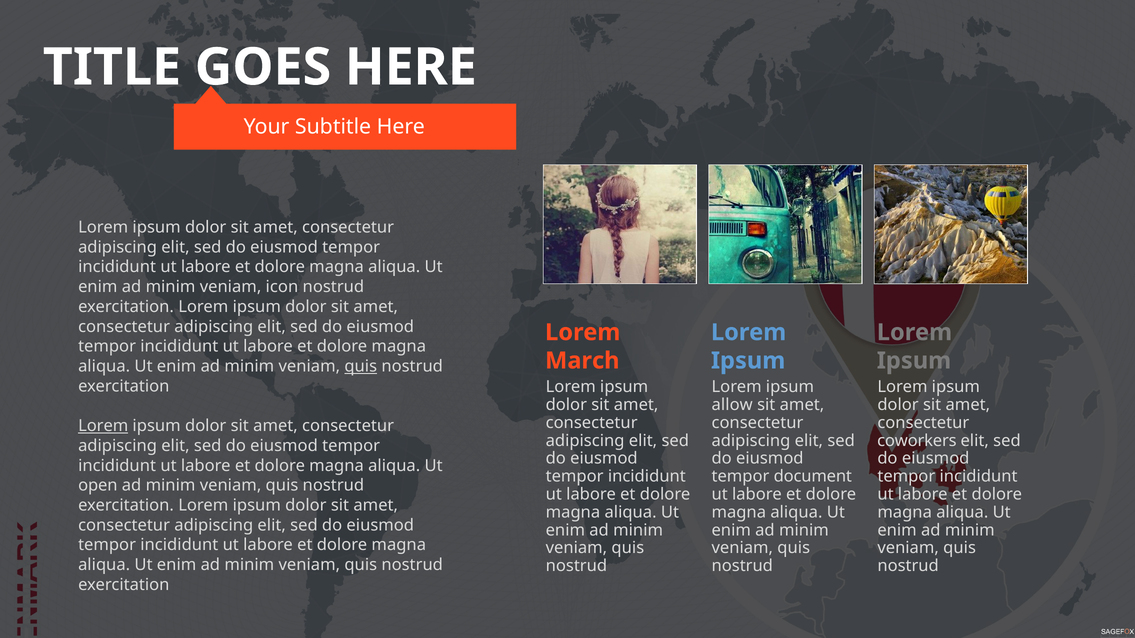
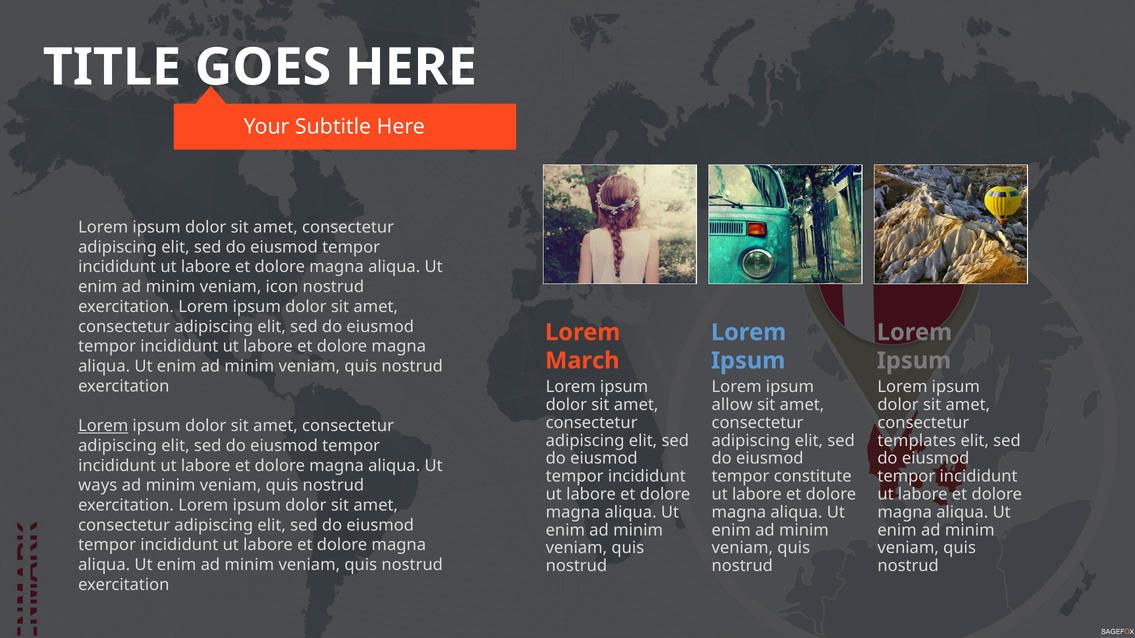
quis underline: present -> none (361, 367)
coworkers: coworkers -> templates (917, 441)
document: document -> constitute (813, 477)
open: open -> ways (98, 486)
